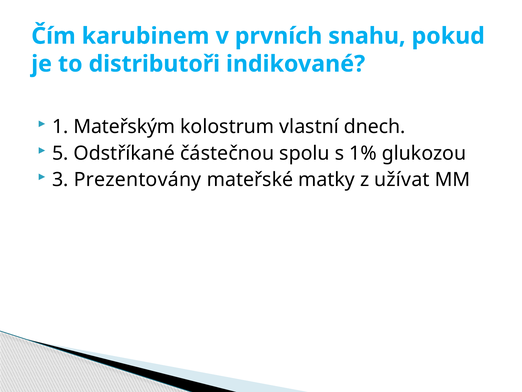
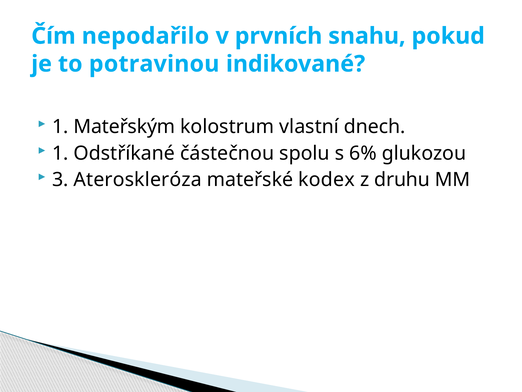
karubinem: karubinem -> nepodařilo (145, 36)
distributoři: distributoři -> potravinou (154, 64)
5: 5 -> 1 (60, 153)
1%: 1% -> 6% (363, 153)
Prezentovány: Prezentovány -> Ateroskleróza (138, 179)
matky: matky -> kodex (327, 179)
užívat: užívat -> druhu (402, 179)
